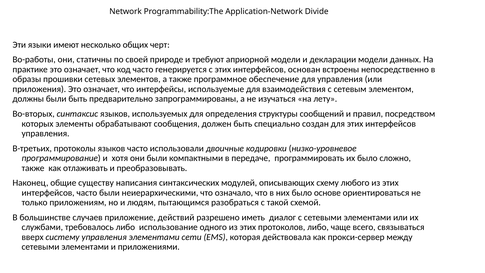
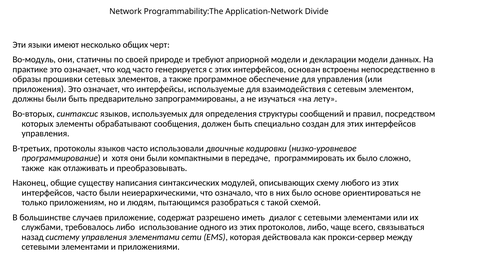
Во-работы: Во-работы -> Во-модуль (34, 60)
действий: действий -> содержат (176, 217)
вверх: вверх -> назад (33, 237)
